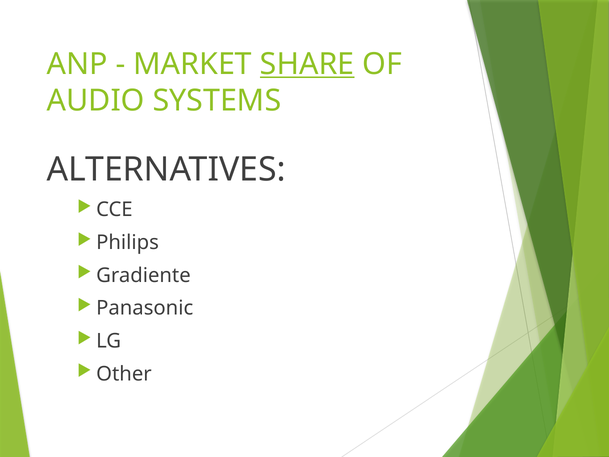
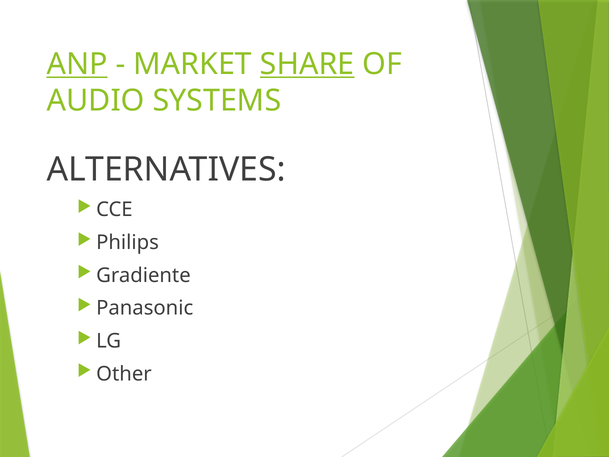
ANP underline: none -> present (77, 64)
